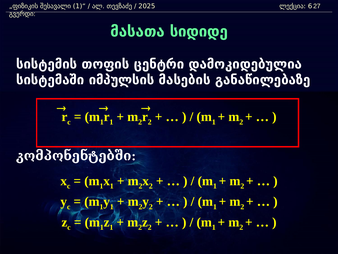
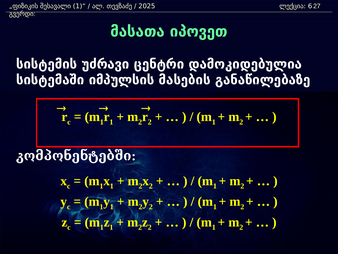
სიდიდე: სიდიდე -> იპოვეთ (199, 31)
თოფის: თოფის -> უძრავი (106, 64)
